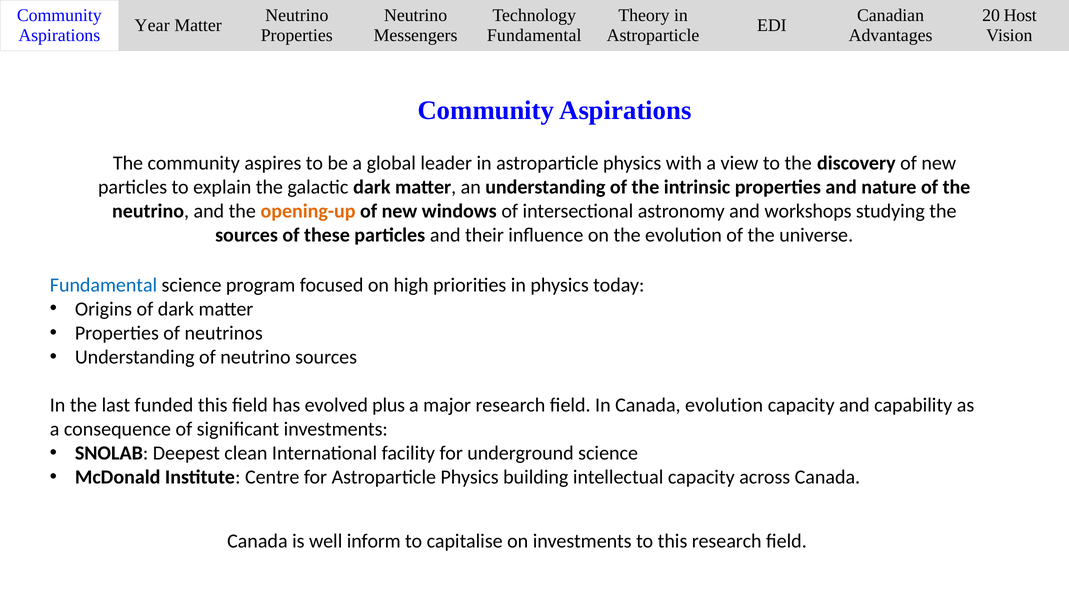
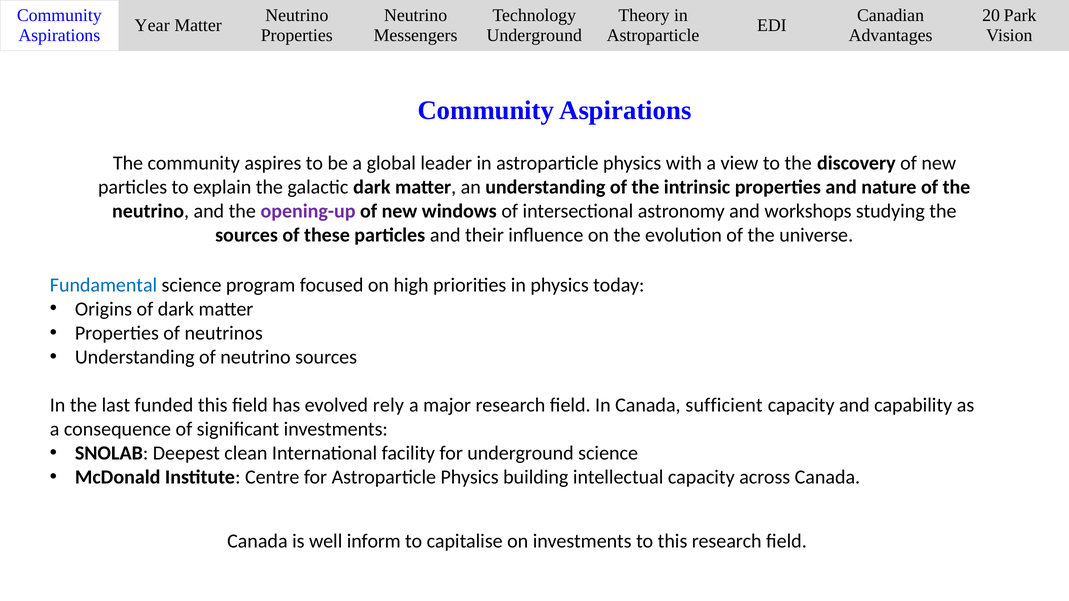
Host: Host -> Park (1020, 16)
Fundamental: Fundamental -> Underground (534, 35)
opening-up colour: orange -> purple (308, 211)
plus: plus -> rely (388, 405)
Canada evolution: evolution -> sufficient (724, 405)
